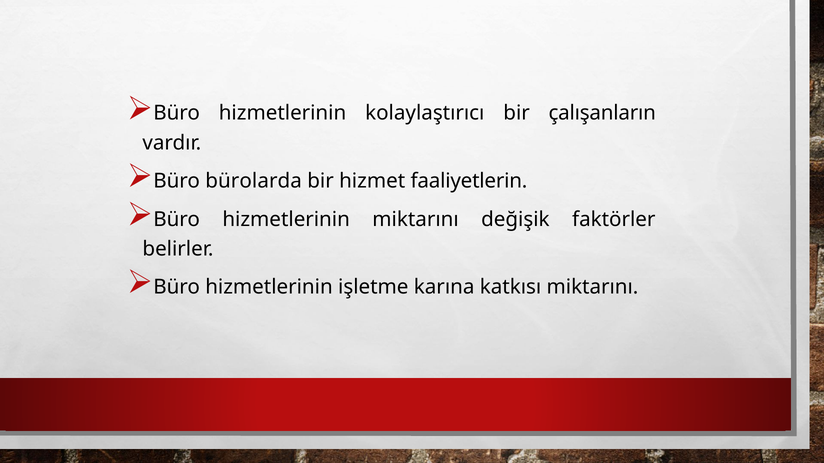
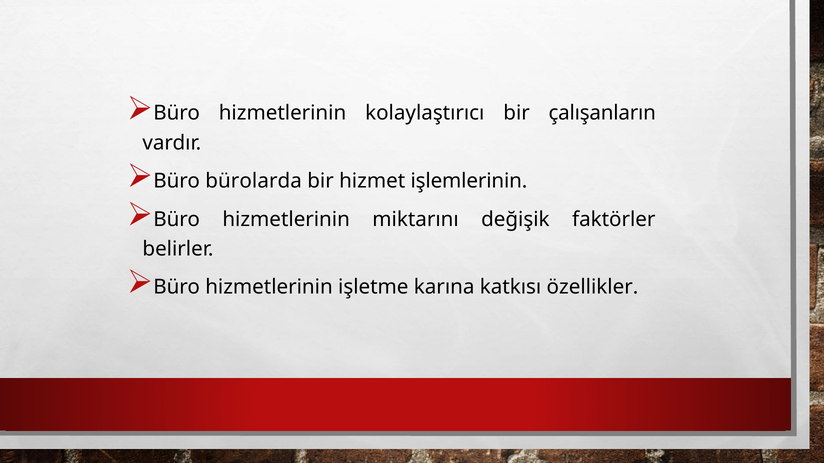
faaliyetlerin: faaliyetlerin -> işlemlerinin (469, 181)
katkısı miktarını: miktarını -> özellikler (592, 287)
